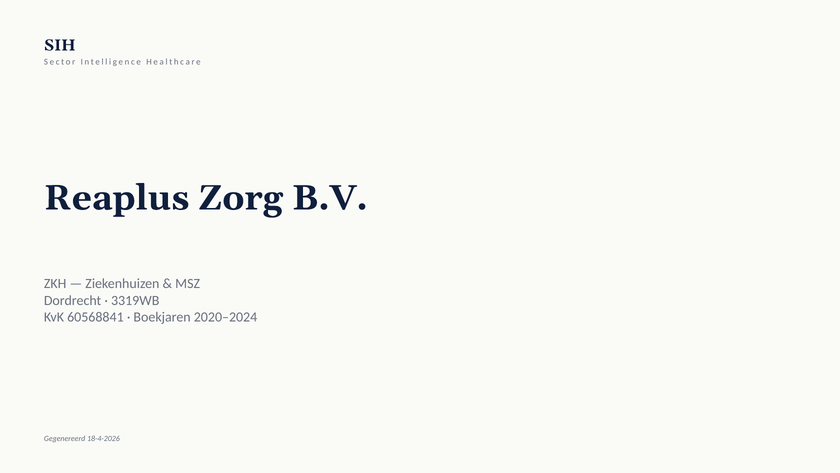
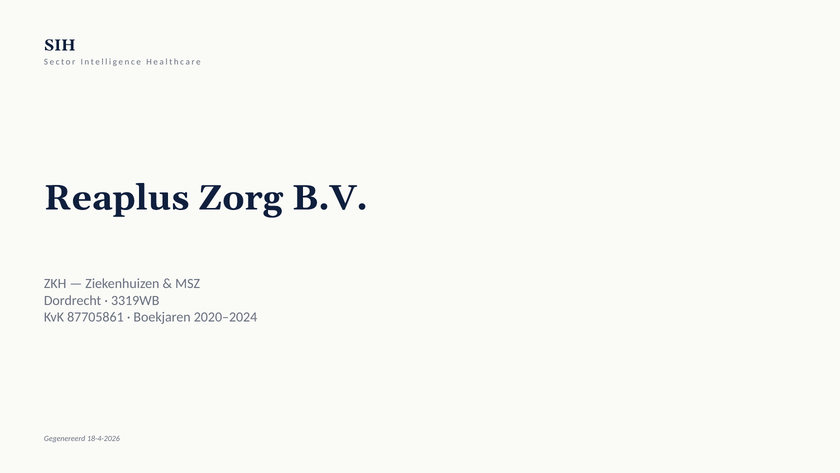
60568841: 60568841 -> 87705861 (95, 317)
